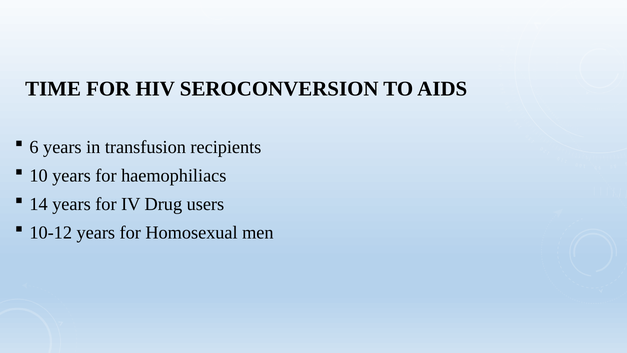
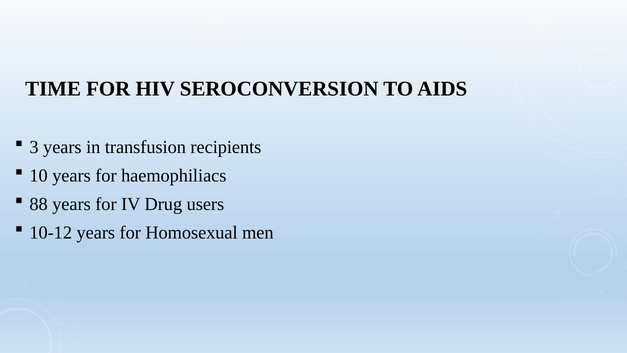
6: 6 -> 3 (34, 147)
14: 14 -> 88 (39, 204)
